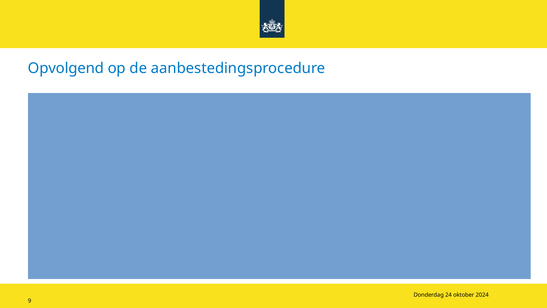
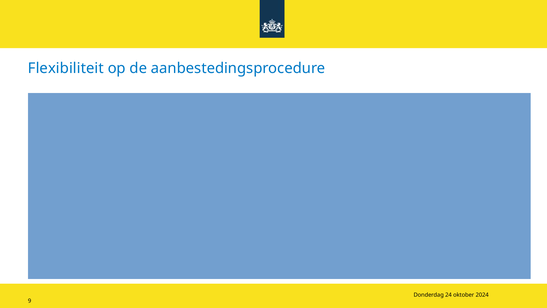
Opvolgend: Opvolgend -> Flexibiliteit (66, 68)
